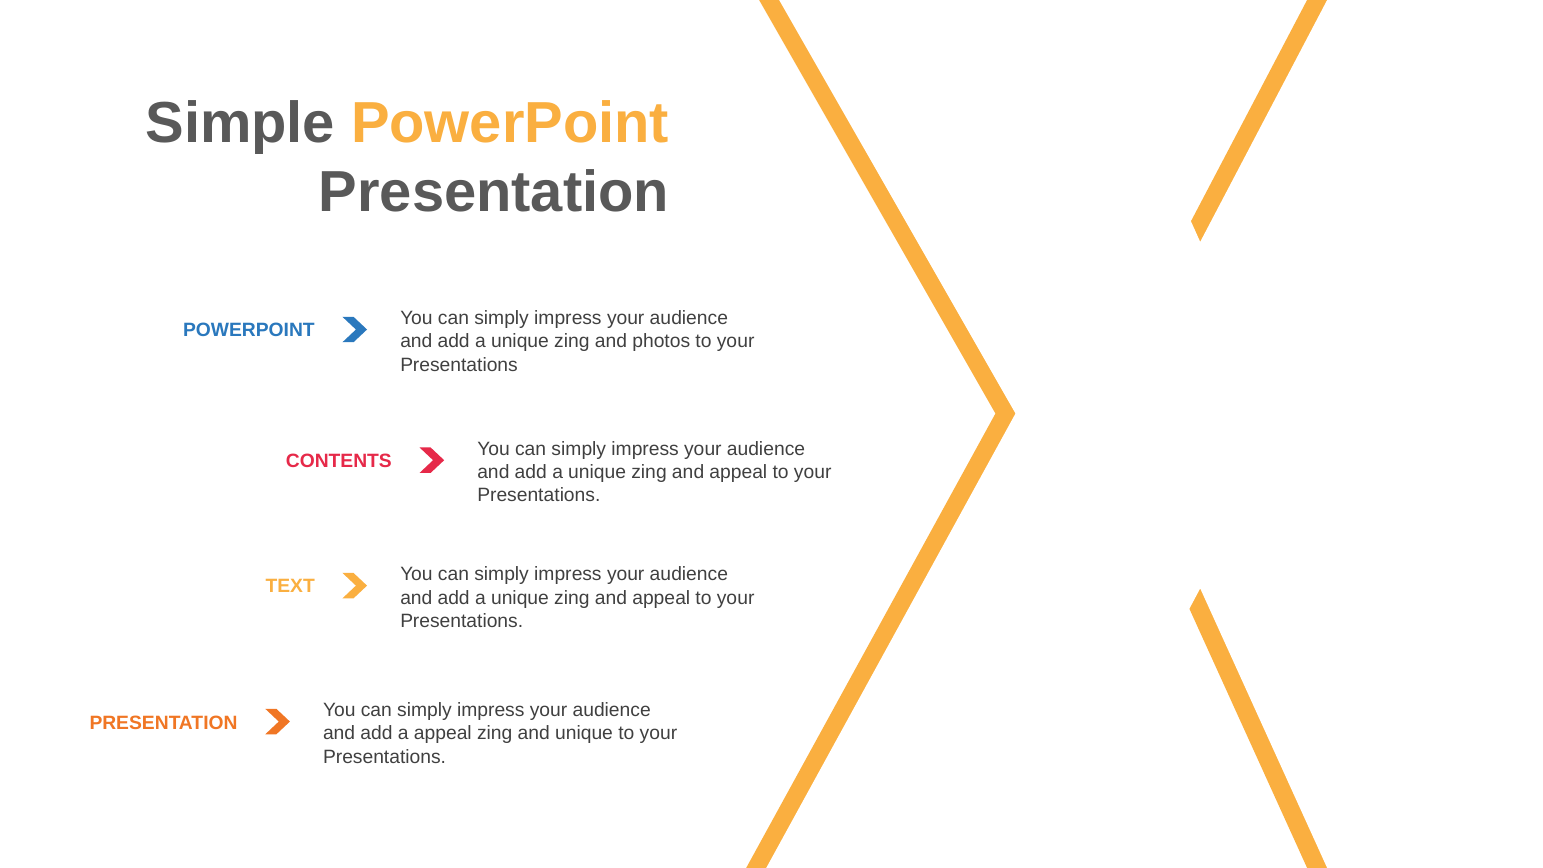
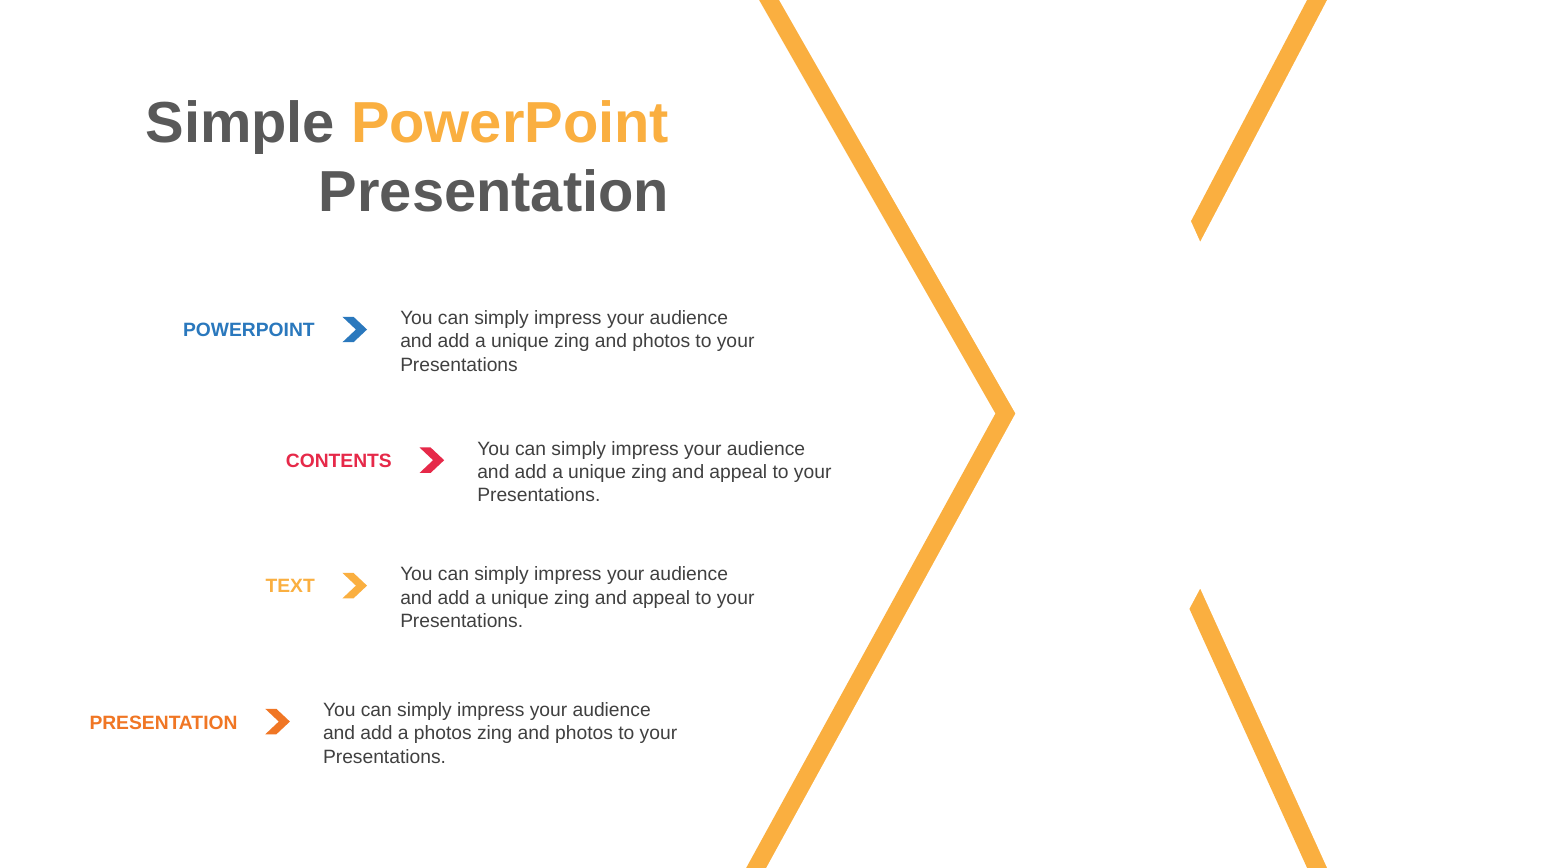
a appeal: appeal -> photos (443, 734)
unique: unique -> photos (584, 734)
